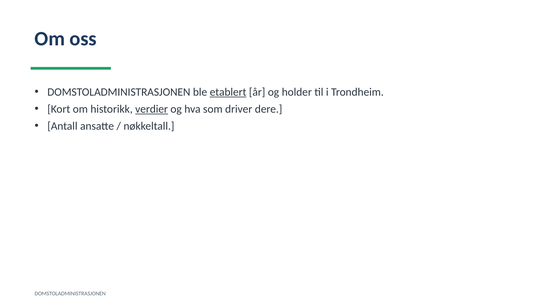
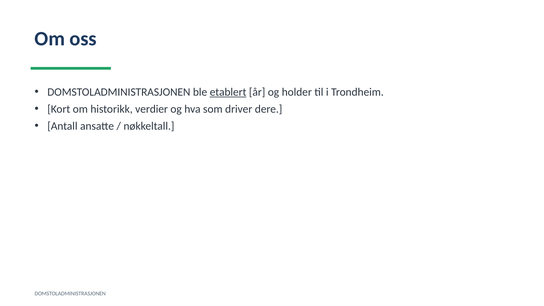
verdier underline: present -> none (152, 109)
